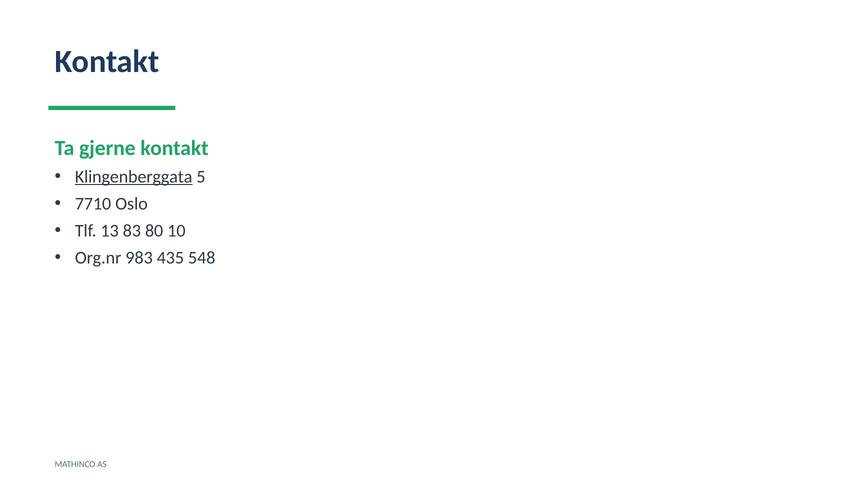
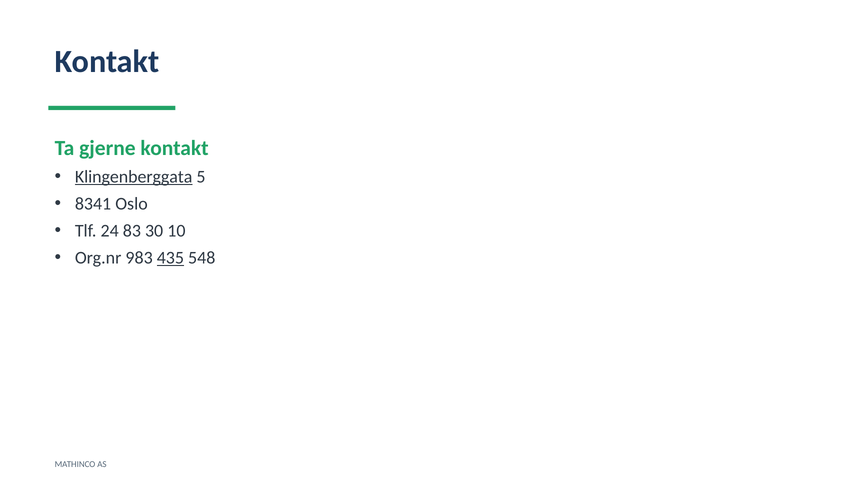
7710: 7710 -> 8341 (93, 204)
13: 13 -> 24 (110, 231)
80: 80 -> 30 (154, 231)
435 underline: none -> present (170, 258)
